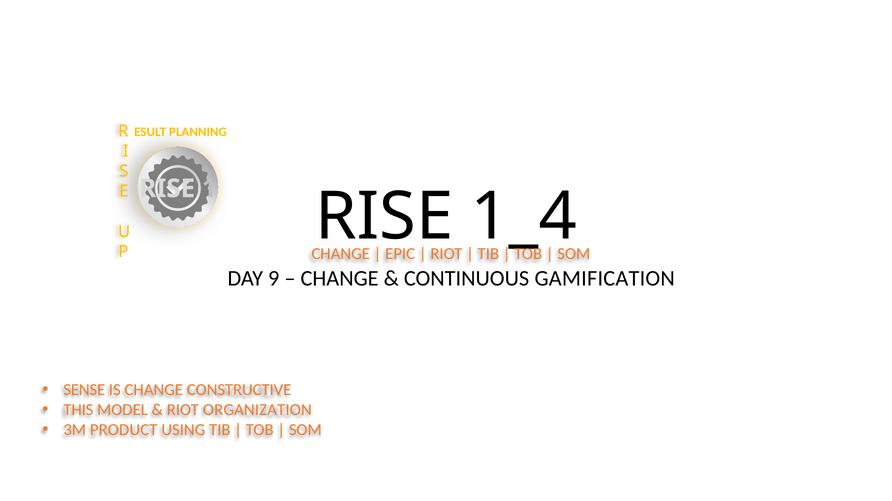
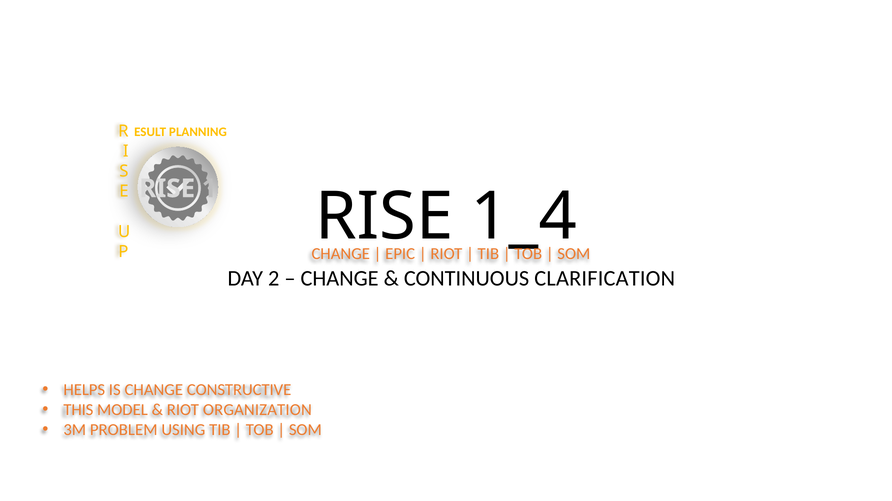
9: 9 -> 2 (274, 279)
GAMIFICATION: GAMIFICATION -> CLARIFICATION (605, 279)
SENSE: SENSE -> HELPS (84, 390)
PRODUCT: PRODUCT -> PROBLEM (124, 430)
